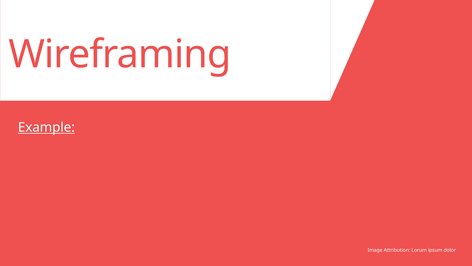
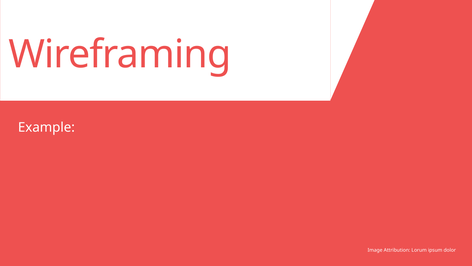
Example underline: present -> none (46, 127)
